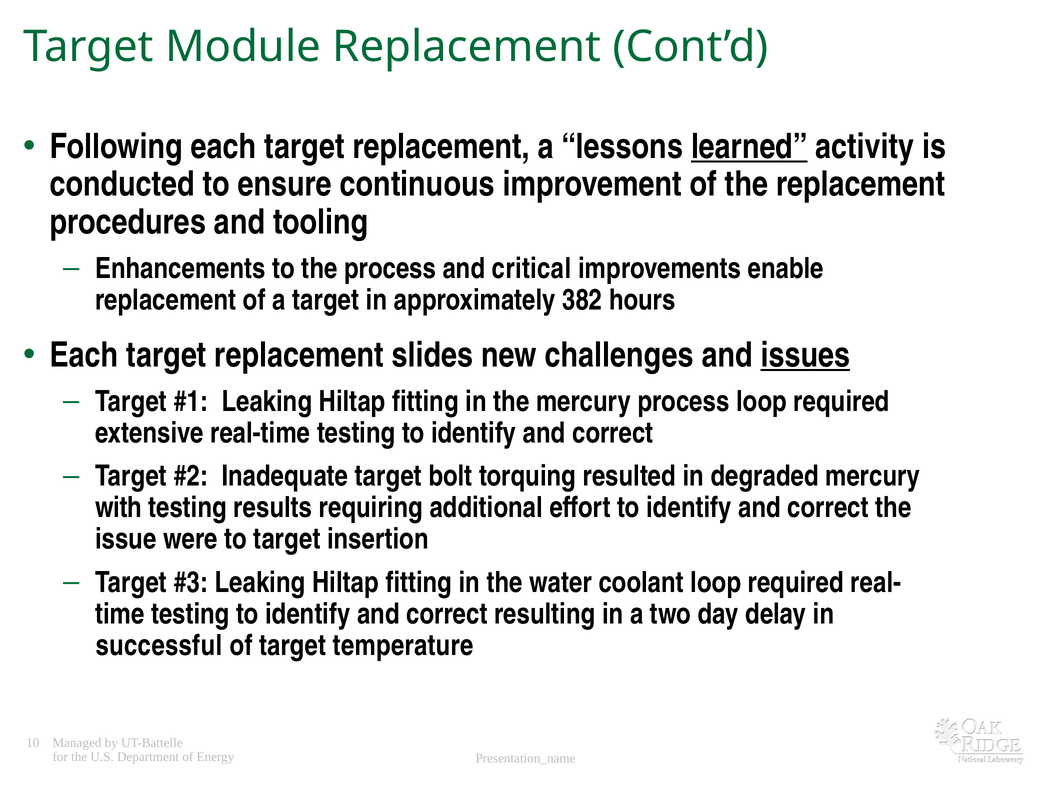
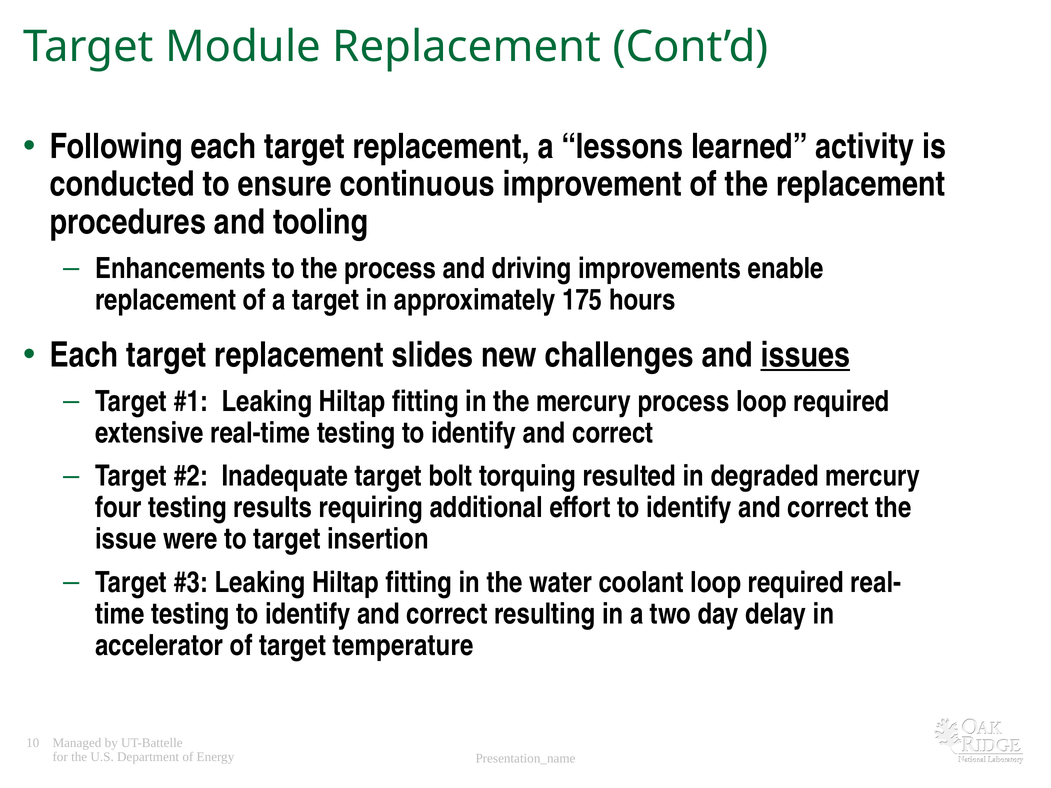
learned underline: present -> none (749, 147)
critical: critical -> driving (532, 269)
382: 382 -> 175 (582, 300)
with: with -> four (118, 508)
successful: successful -> accelerator (159, 646)
